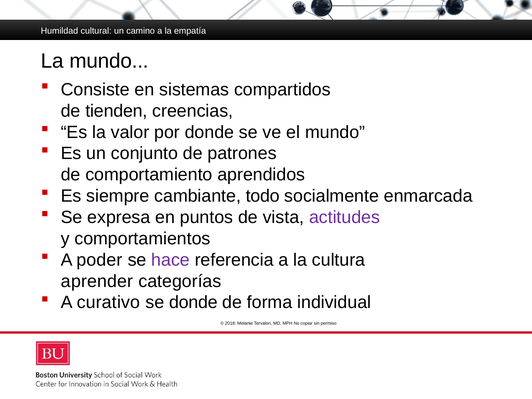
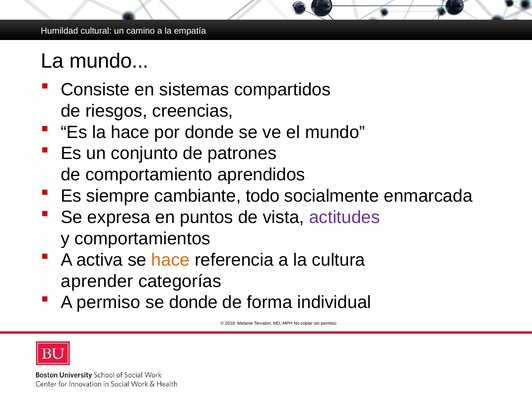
tienden: tienden -> riesgos (116, 111)
la valor: valor -> hace (130, 132)
poder: poder -> activa (100, 260)
hace colour: purple -> orange (171, 260)
A curativo: curativo -> permiso (108, 302)
